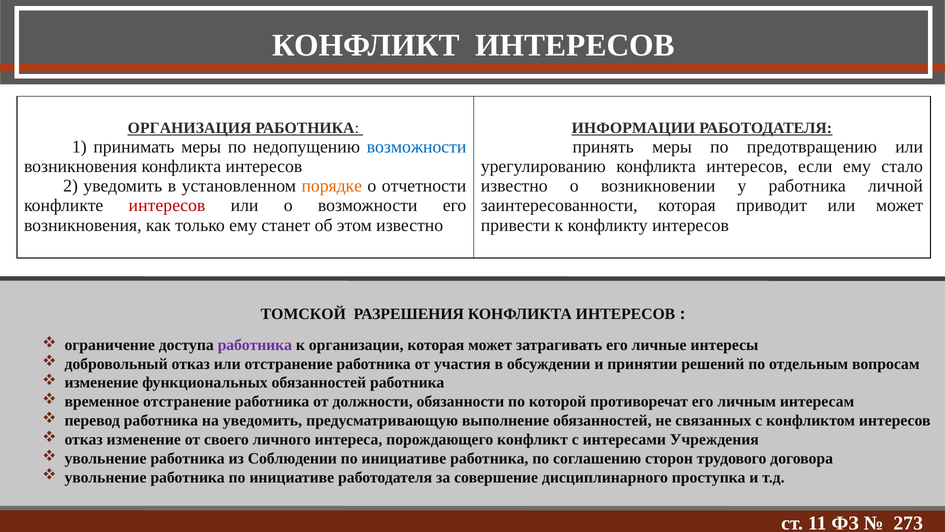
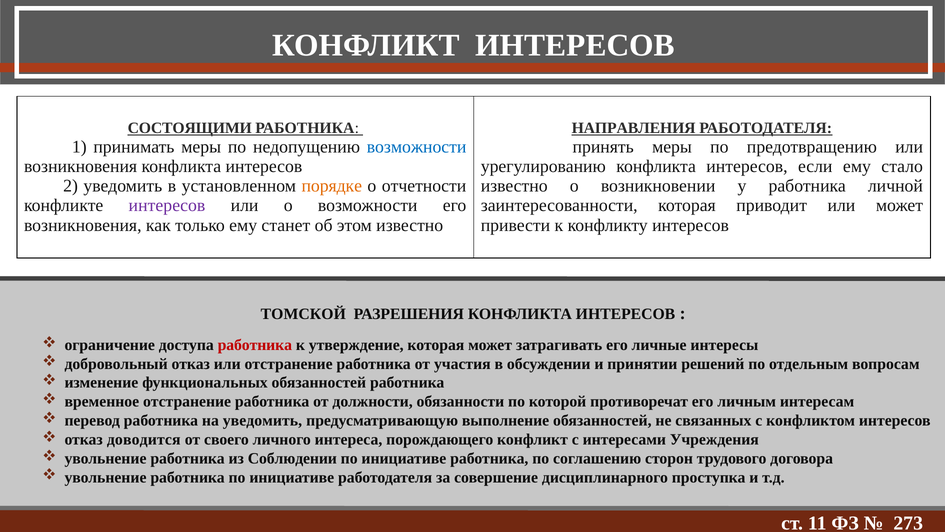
ОРГАНИЗАЦИЯ: ОРГАНИЗАЦИЯ -> СОСТОЯЩИМИ (190, 128)
ИНФОРМАЦИИ: ИНФОРМАЦИИ -> НАПРАВЛЕНИЯ (634, 128)
интересов colour: red -> purple (167, 205)
работника colour: purple -> red (255, 345)
организации: организации -> утверждение (356, 345)
отказ изменение: изменение -> доводится (144, 439)
